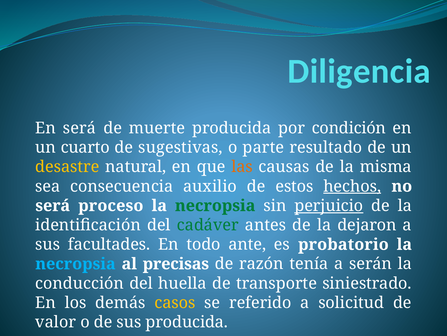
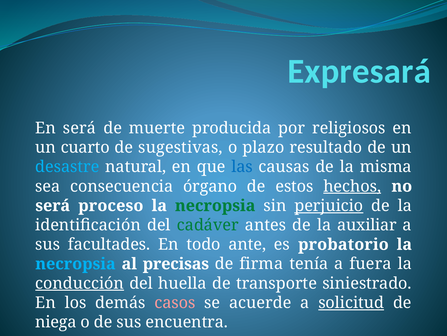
Diligencia: Diligencia -> Expresará (359, 71)
condición: condición -> religiosos (349, 128)
parte: parte -> plazo (263, 147)
desastre colour: yellow -> light blue (67, 167)
las colour: orange -> blue (242, 167)
auxilio: auxilio -> órgano (210, 186)
dejaron: dejaron -> auxiliar (367, 225)
razón: razón -> firma (261, 263)
serán: serán -> fuera (370, 263)
conducción underline: none -> present (80, 283)
casos colour: yellow -> pink (175, 302)
referido: referido -> acuerde (260, 302)
solicitud underline: none -> present (351, 302)
valor: valor -> niega (56, 321)
sus producida: producida -> encuentra (187, 321)
